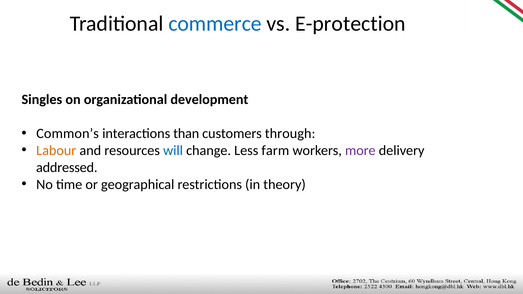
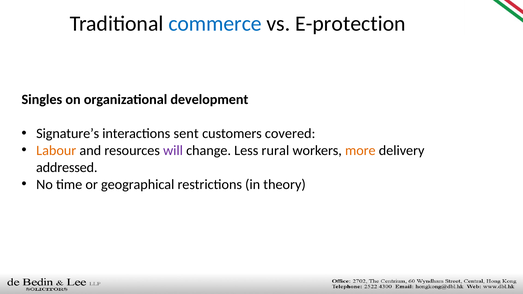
Common’s: Common’s -> Signature’s (68, 134)
than: than -> sent (186, 134)
through: through -> covered (290, 134)
will colour: blue -> purple (173, 151)
farm: farm -> rural (275, 151)
more colour: purple -> orange (360, 151)
